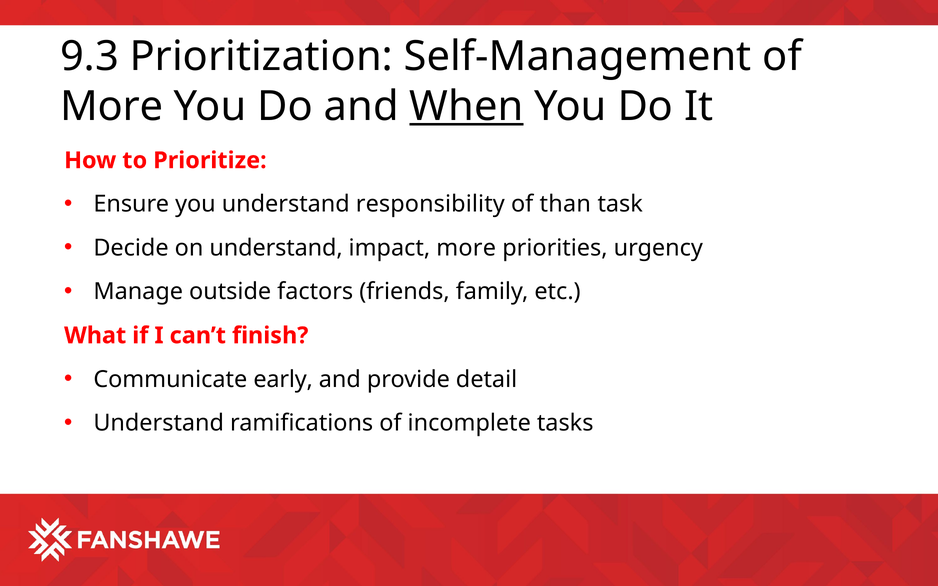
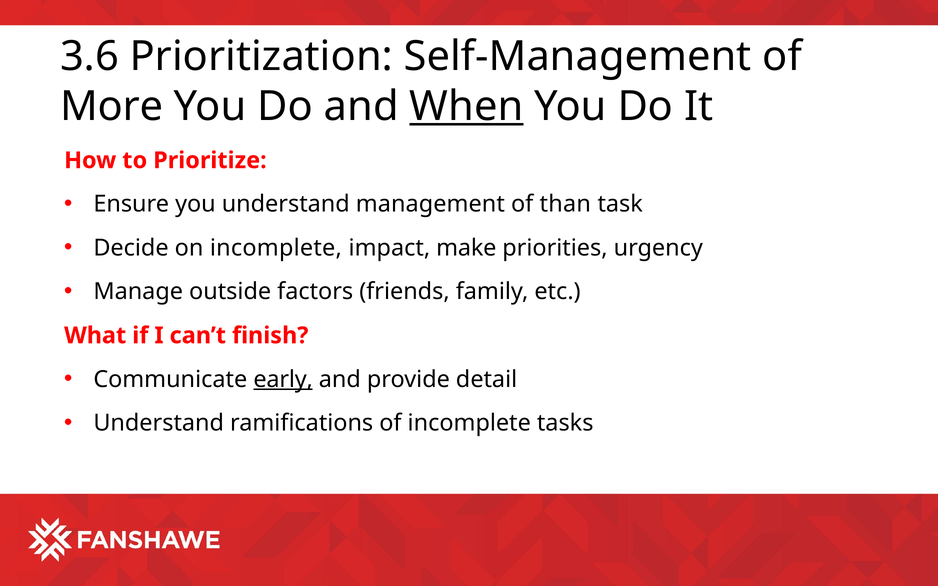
9.3: 9.3 -> 3.6 (89, 57)
responsibility: responsibility -> management (430, 204)
on understand: understand -> incomplete (276, 248)
impact more: more -> make (466, 248)
early underline: none -> present (283, 379)
